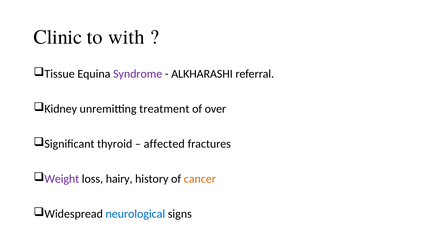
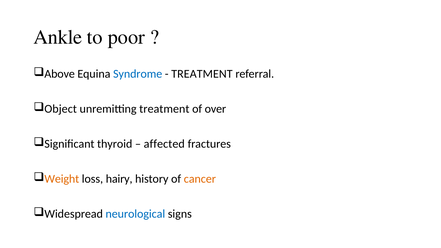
Clinic: Clinic -> Ankle (58, 37)
with: with -> poor (126, 37)
Tissue: Tissue -> Above (60, 74)
Syndrome colour: purple -> blue (138, 74)
ALKHARASHI: ALKHARASHI -> TREATMENT (202, 74)
Kidney: Kidney -> Object (61, 109)
Weight colour: purple -> orange (62, 179)
